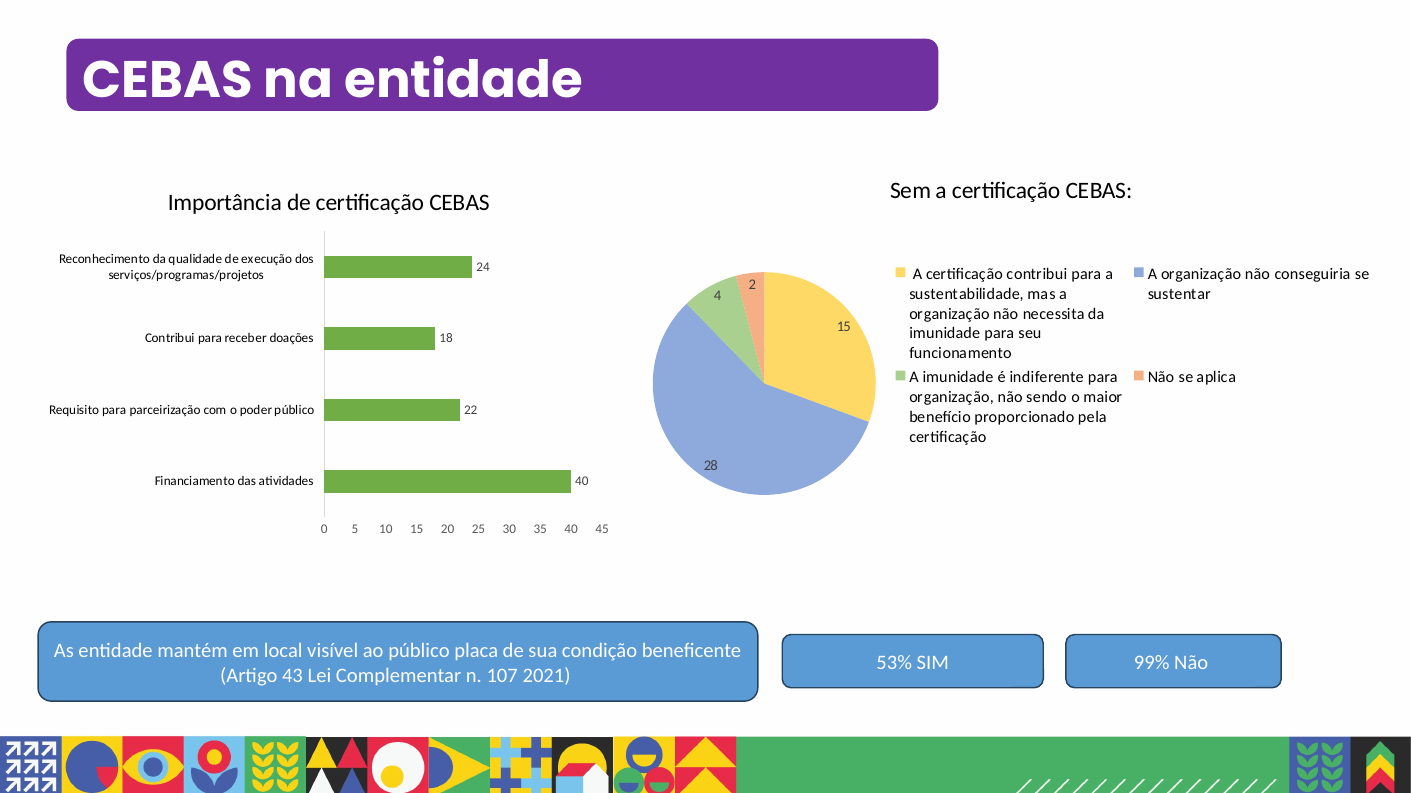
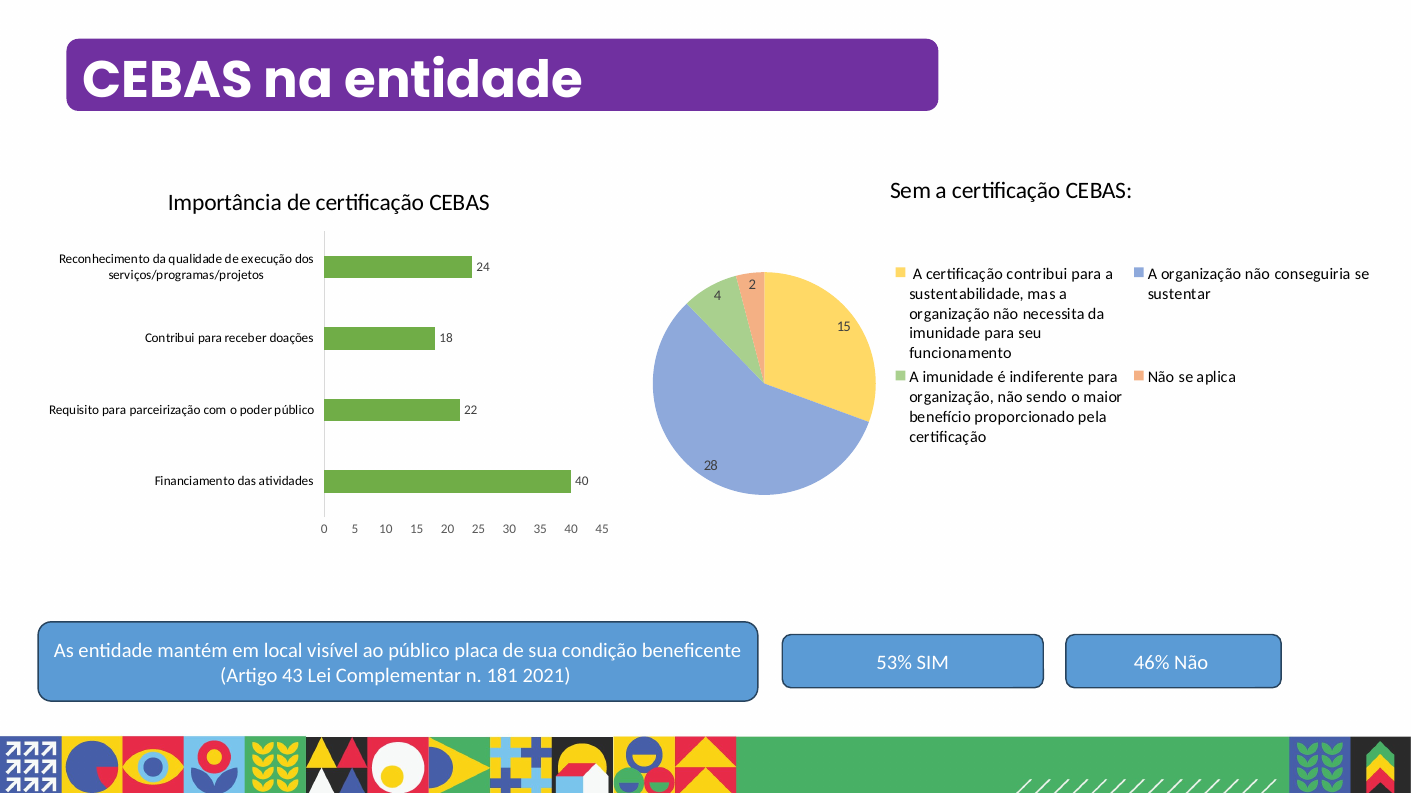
99%: 99% -> 46% (1152, 663)
107: 107 -> 181 (502, 676)
